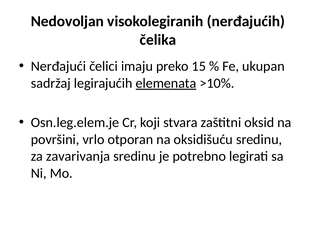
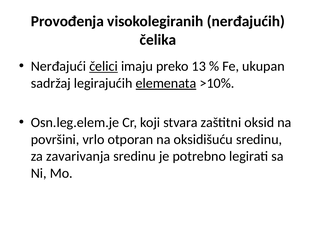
Nedovoljan: Nedovoljan -> Provođenja (67, 21)
čelici underline: none -> present (104, 66)
15: 15 -> 13 (199, 66)
